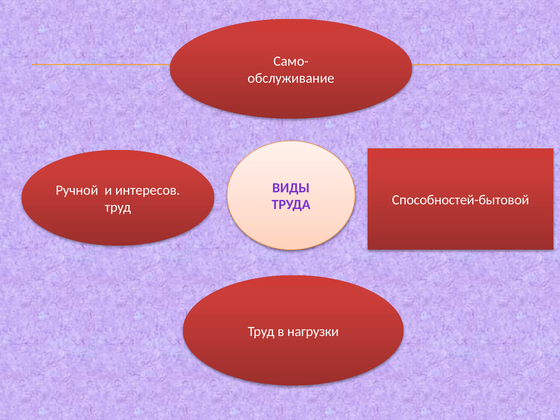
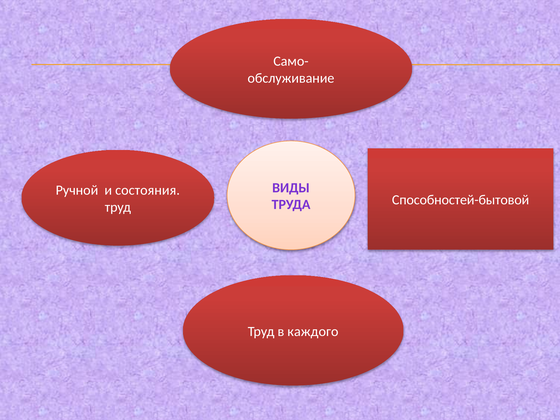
интересов: интересов -> состояния (148, 190)
нагрузки: нагрузки -> каждого (313, 331)
